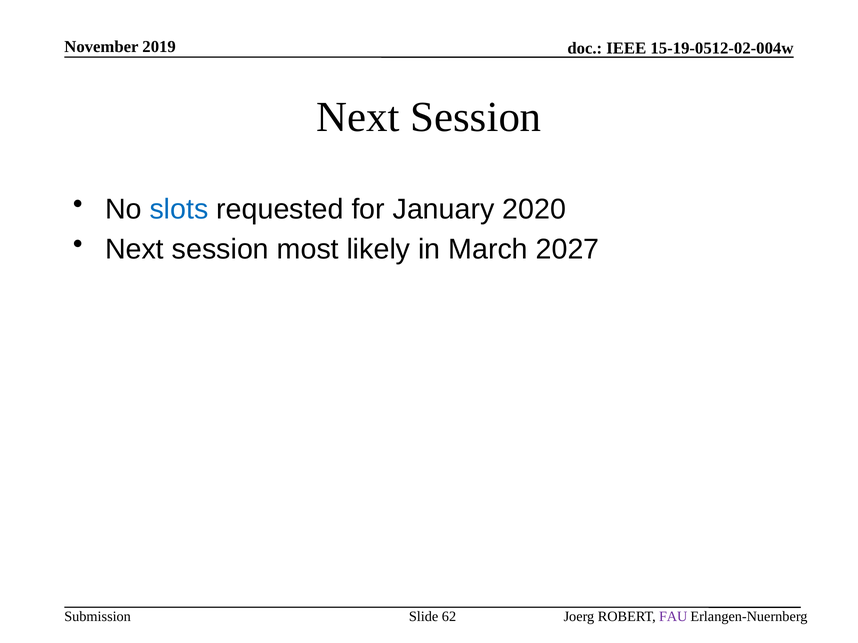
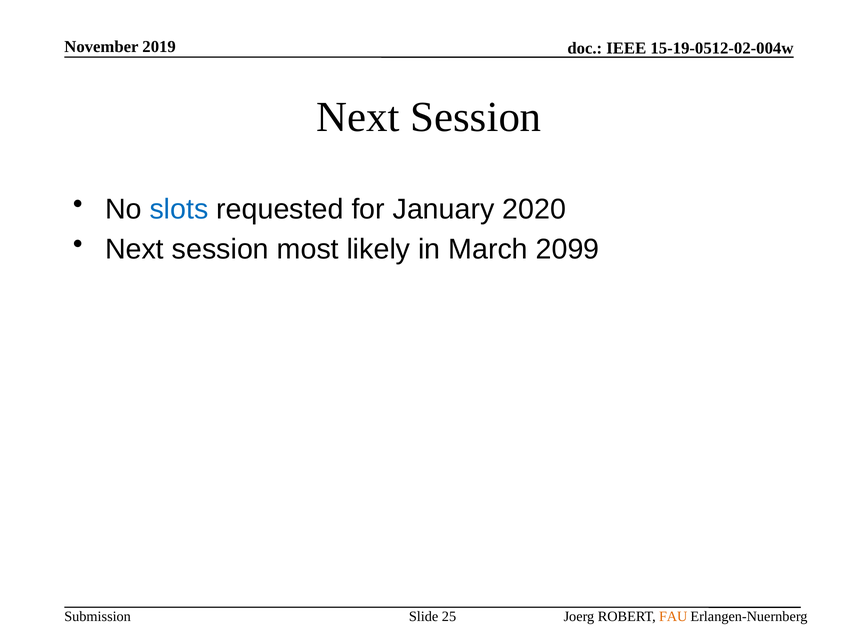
2027: 2027 -> 2099 (568, 249)
62: 62 -> 25 (449, 617)
FAU colour: purple -> orange (673, 617)
